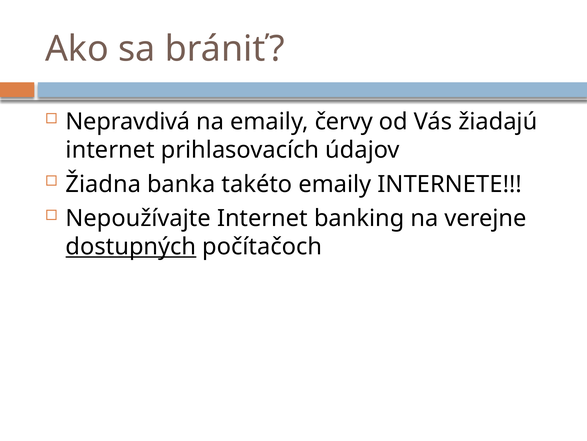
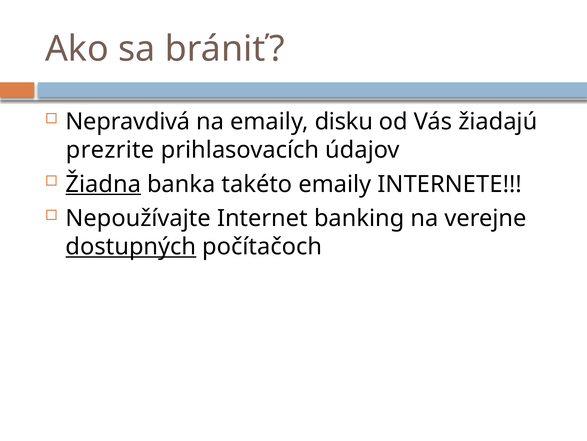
červy: červy -> disku (344, 121)
internet: internet -> prezrite (110, 150)
Žiadna underline: none -> present (103, 184)
